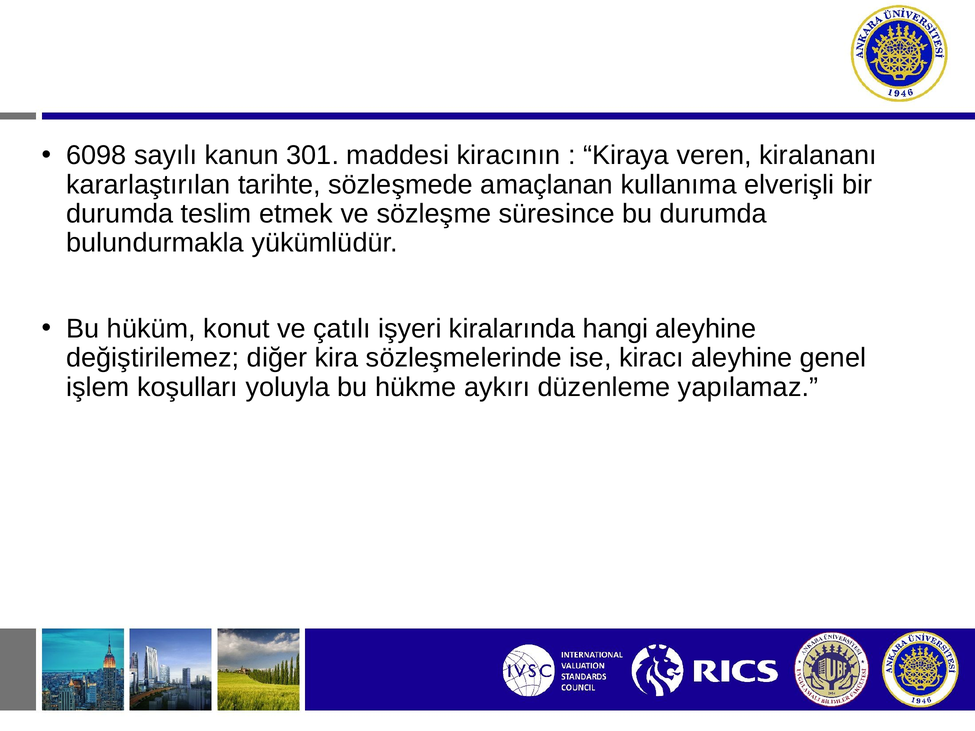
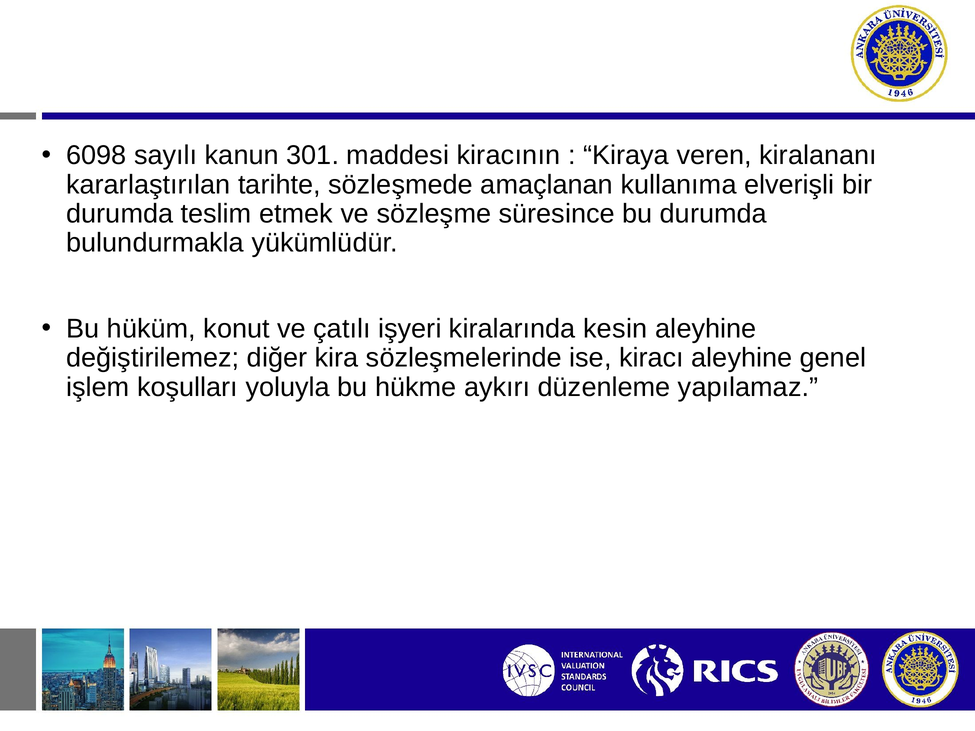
hangi: hangi -> kesin (615, 329)
